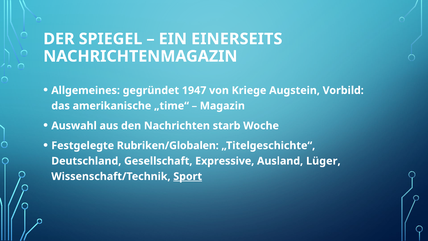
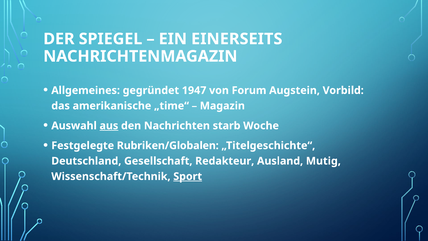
Kriege: Kriege -> Forum (249, 90)
aus underline: none -> present (109, 126)
Expressive: Expressive -> Redakteur (225, 161)
Lüger: Lüger -> Mutig (323, 161)
